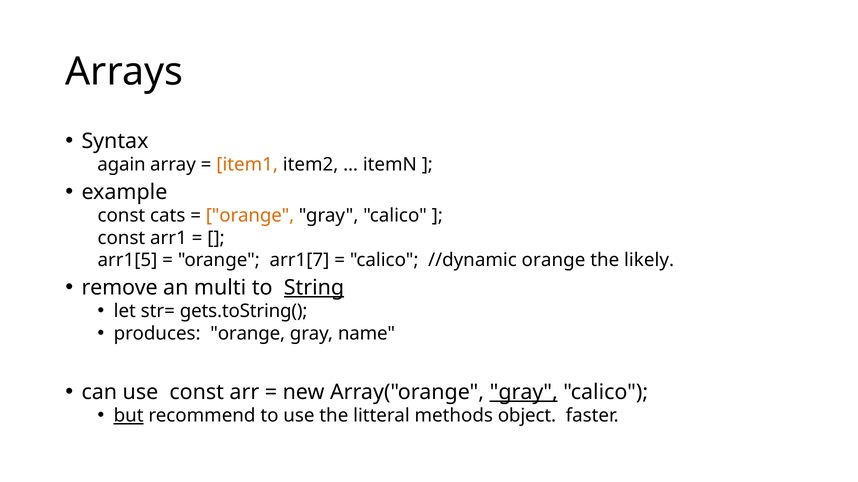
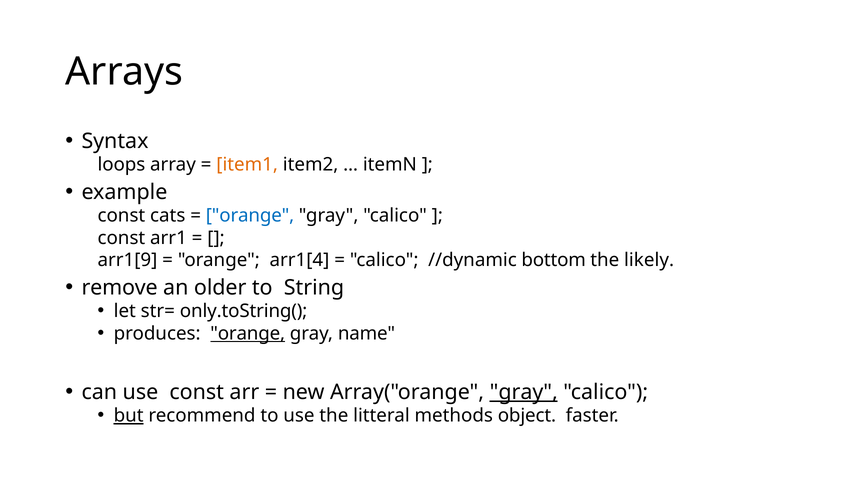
again: again -> loops (121, 165)
orange colour: orange -> blue (250, 216)
arr1[5: arr1[5 -> arr1[9 (127, 261)
arr1[7: arr1[7 -> arr1[4 (299, 261)
//dynamic orange: orange -> bottom (554, 261)
multi: multi -> older (220, 288)
String underline: present -> none (314, 288)
gets.toString(: gets.toString( -> only.toString( (244, 312)
orange underline: none -> present (248, 334)
